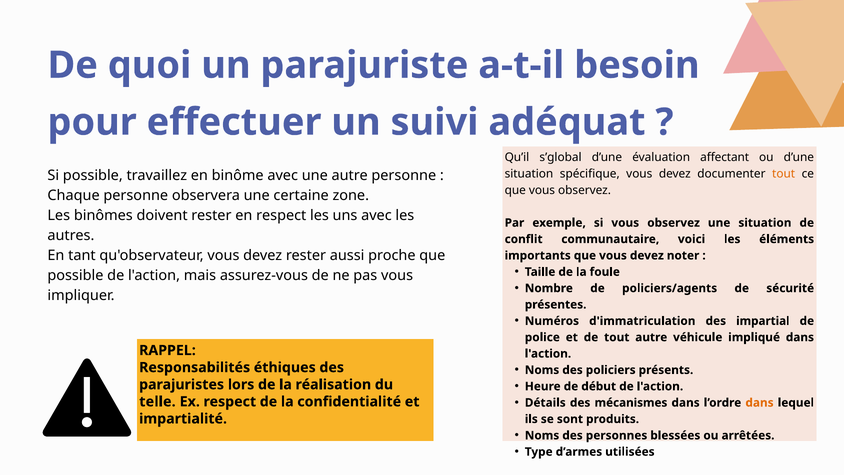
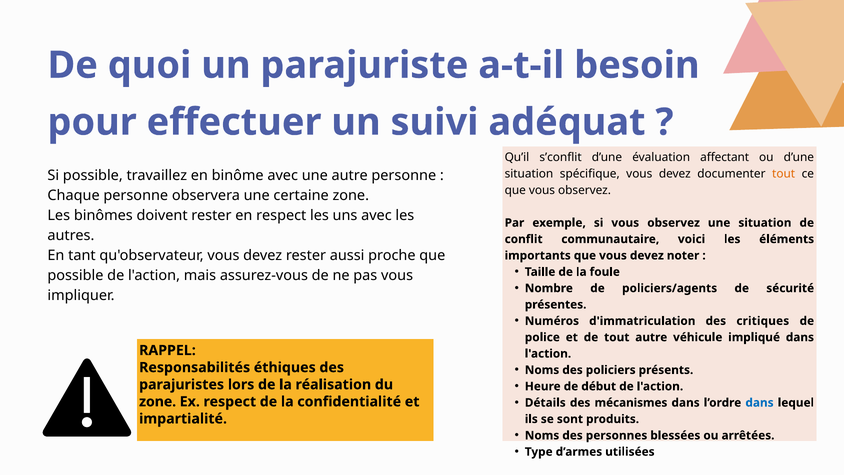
s’global: s’global -> s’conflit (561, 157)
impartial: impartial -> critiques (763, 321)
dans colour: orange -> blue (760, 403)
telle: telle -> zone (158, 401)
